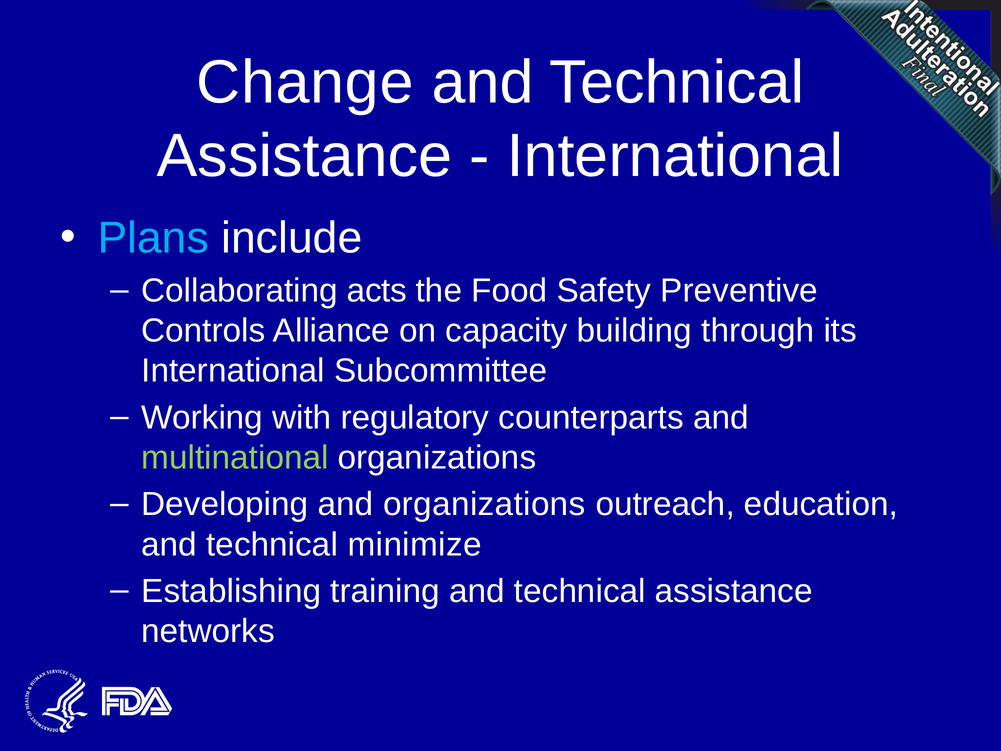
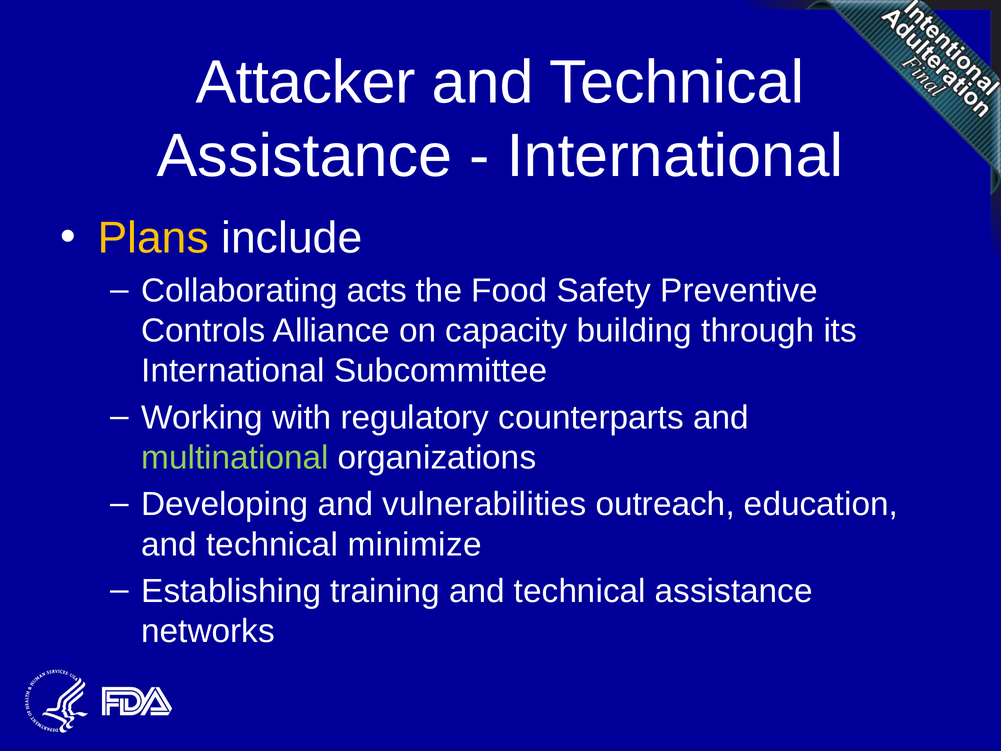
Change: Change -> Attacker (306, 83)
Plans colour: light blue -> yellow (153, 238)
and organizations: organizations -> vulnerabilities (484, 504)
